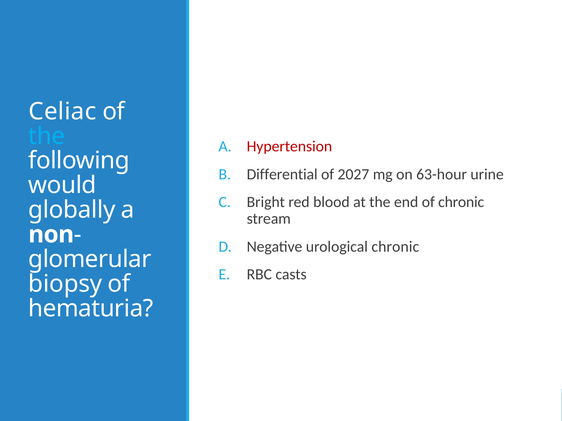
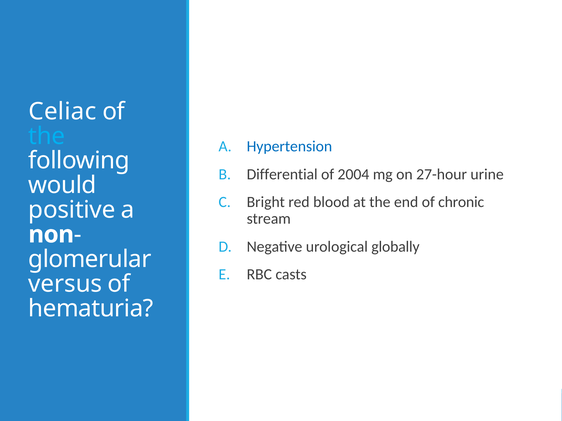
Hypertension colour: red -> blue (289, 147)
2027: 2027 -> 2004 (353, 174)
63-hour: 63-hour -> 27-hour (442, 174)
globally: globally -> positive (72, 210)
urological chronic: chronic -> globally (395, 247)
biopsy: biopsy -> versus (65, 284)
